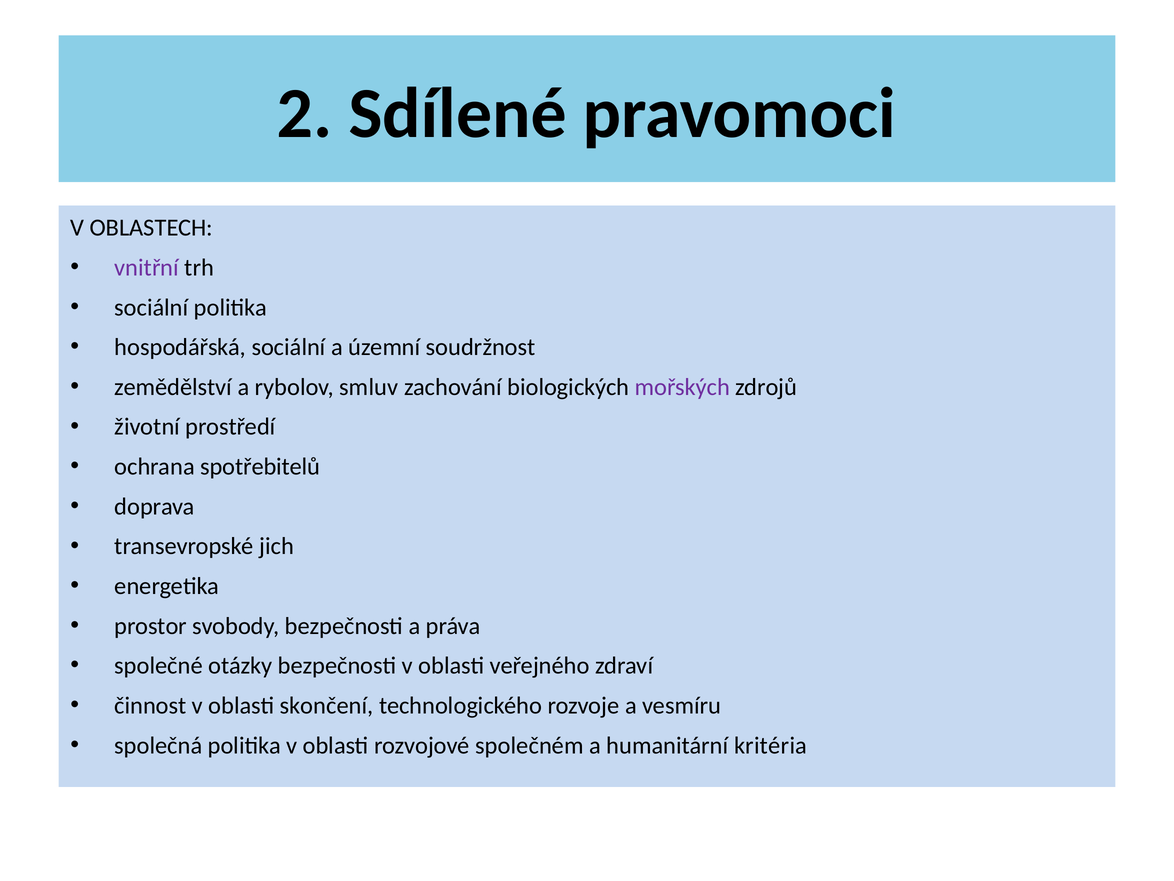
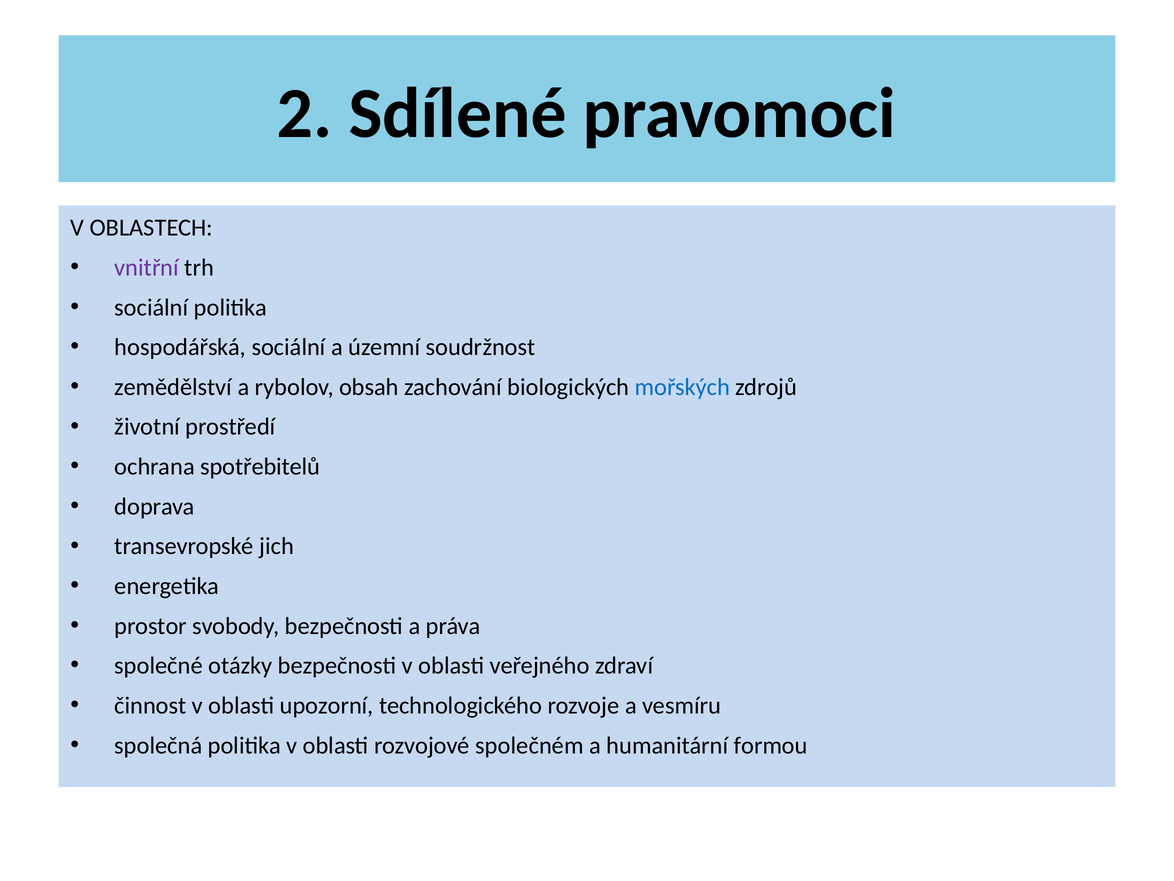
smluv: smluv -> obsah (369, 387)
mořských colour: purple -> blue (682, 387)
skončení: skončení -> upozorní (327, 705)
kritéria: kritéria -> formou (771, 745)
